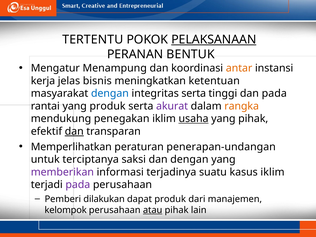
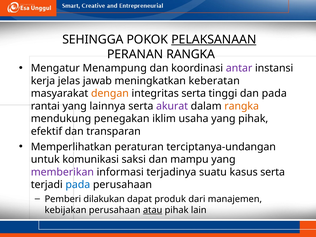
TERTENTU: TERTENTU -> SEHINGGA (93, 40)
PERANAN BENTUK: BENTUK -> RANGKA (191, 54)
antar colour: orange -> purple (239, 68)
bisnis: bisnis -> jawab (97, 81)
ketentuan: ketentuan -> keberatan (214, 81)
dengan colour: blue -> orange (110, 93)
yang produk: produk -> lainnya (108, 106)
usaha underline: present -> none (194, 119)
dan underline: present -> none (74, 131)
penerapan-undangan: penerapan-undangan -> terciptanya-undangan (221, 147)
terciptanya: terciptanya -> komunikasi (91, 159)
dan dengan: dengan -> mampu (189, 159)
kasus iklim: iklim -> serta (273, 172)
pada colour: purple -> blue (78, 185)
kelompok: kelompok -> kebijakan (66, 210)
